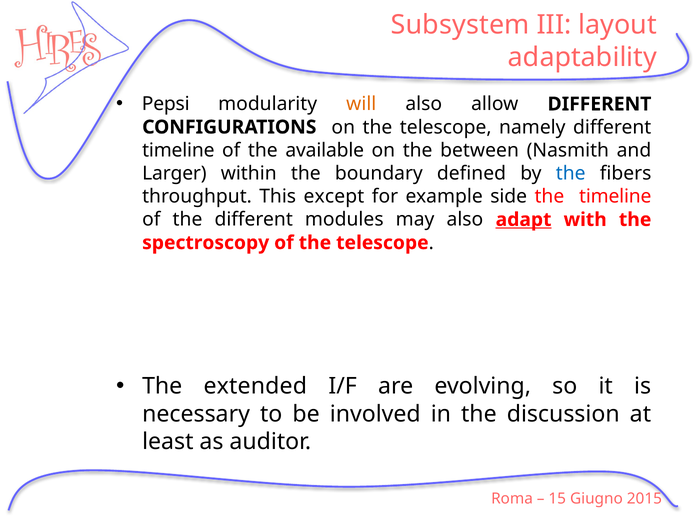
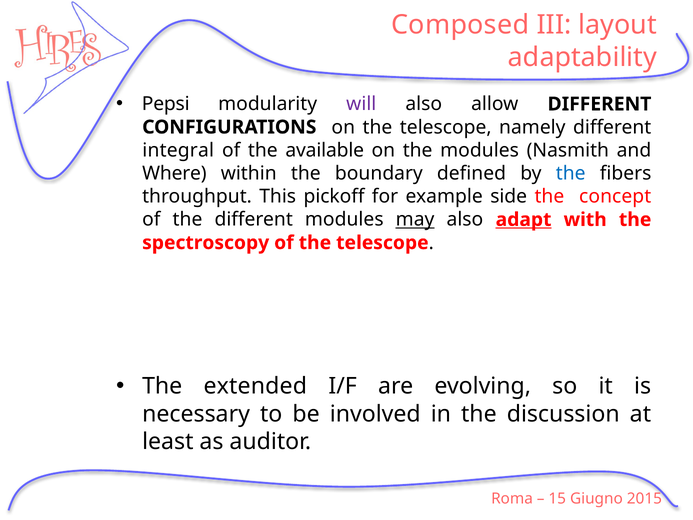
Subsystem: Subsystem -> Composed (460, 25)
will colour: orange -> purple (361, 104)
timeline: timeline -> integral (178, 150)
the between: between -> modules (480, 150)
Larger: Larger -> Where (174, 173)
except: except -> pickoff (334, 196)
the timeline: timeline -> concept (615, 196)
may underline: none -> present (415, 220)
